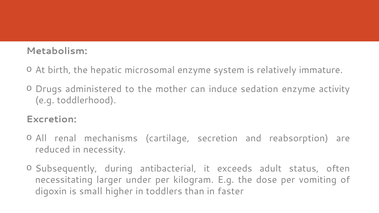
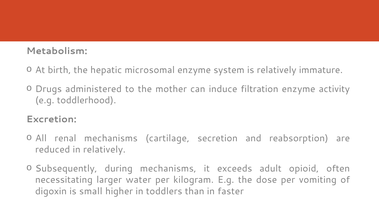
sedation: sedation -> filtration (260, 89)
in necessity: necessity -> relatively (104, 150)
during antibacterial: antibacterial -> mechanisms (168, 169)
status: status -> opioid (304, 169)
under: under -> water (139, 180)
